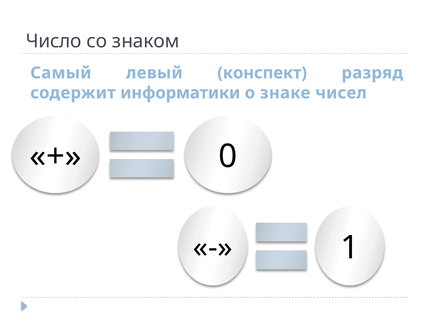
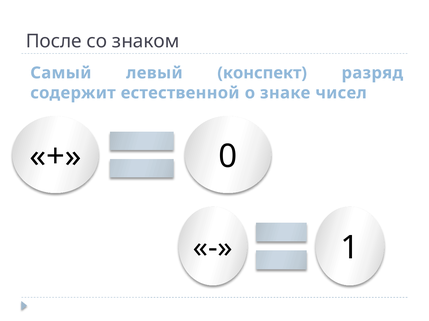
Число: Число -> После (54, 41)
информатики: информатики -> естественной (180, 93)
